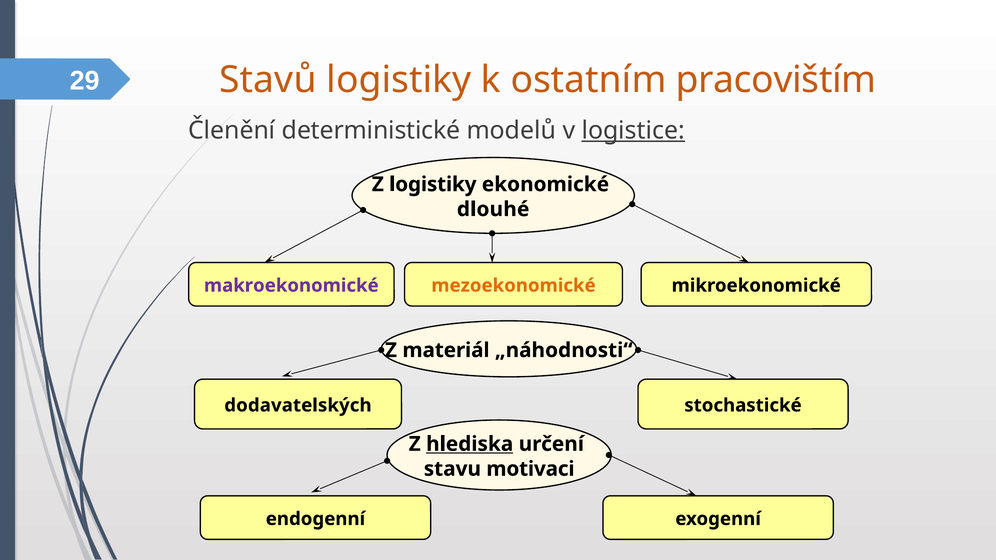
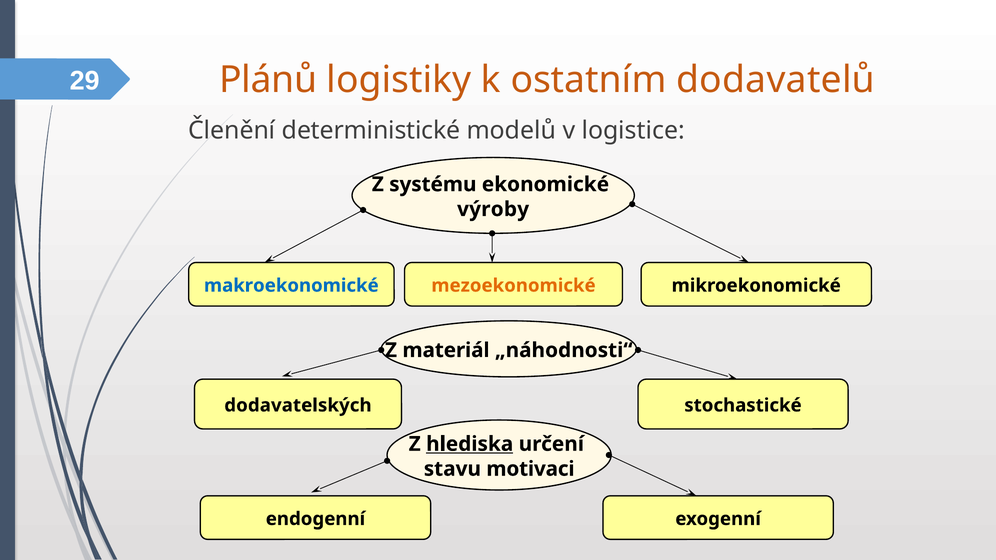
Stavů: Stavů -> Plánů (268, 80)
pracovištím: pracovištím -> dodavatelů (776, 80)
logistice underline: present -> none (633, 131)
Z logistiky: logistiky -> systému (433, 184)
dlouhé: dlouhé -> výroby (493, 209)
makroekonomické colour: purple -> blue (291, 286)
